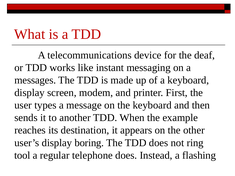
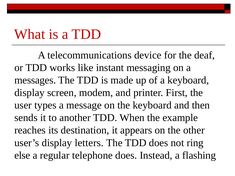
boring: boring -> letters (89, 143)
tool: tool -> else (22, 155)
